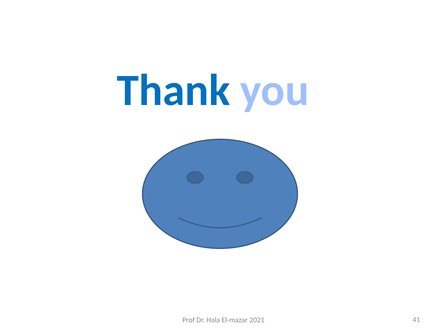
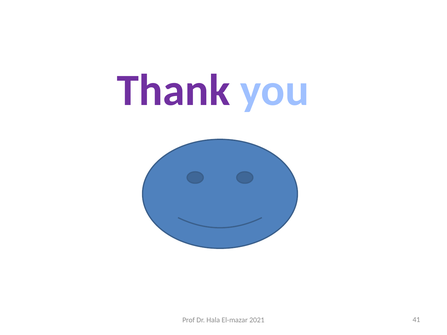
Thank colour: blue -> purple (173, 91)
